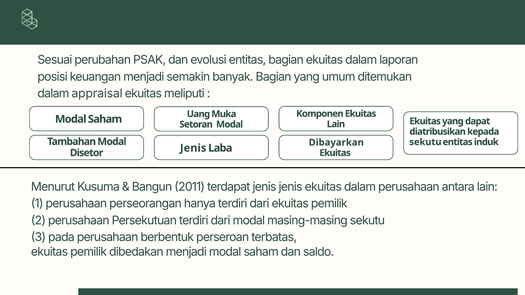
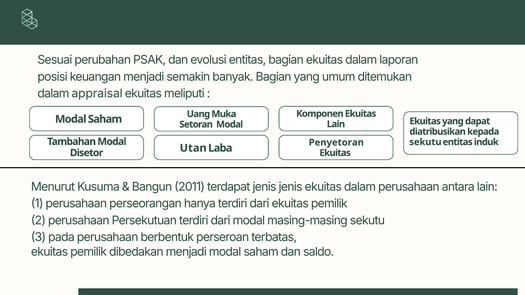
Dibayarkan: Dibayarkan -> Penyetoran (336, 143)
Jenis: Jenis -> Utan (193, 148)
